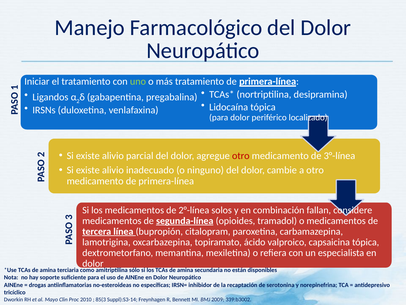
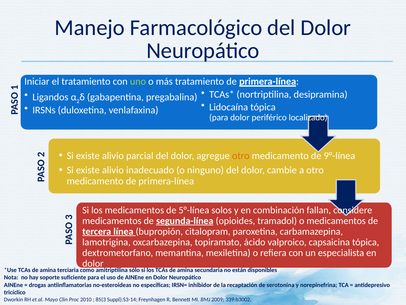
otro colour: red -> orange (241, 155)
3°-línea: 3°-línea -> 9°-línea (339, 155)
2°-línea: 2°-línea -> 5°-línea (194, 210)
